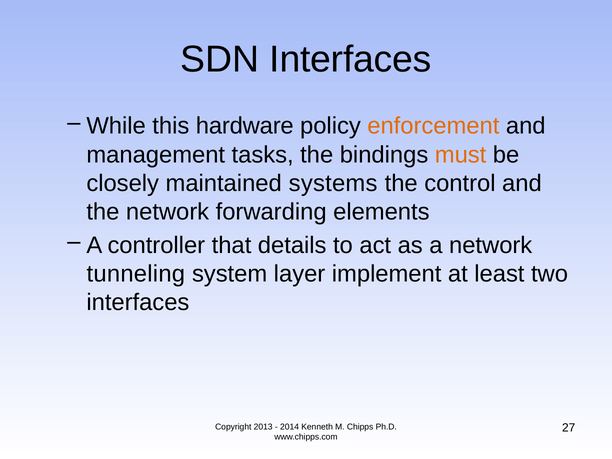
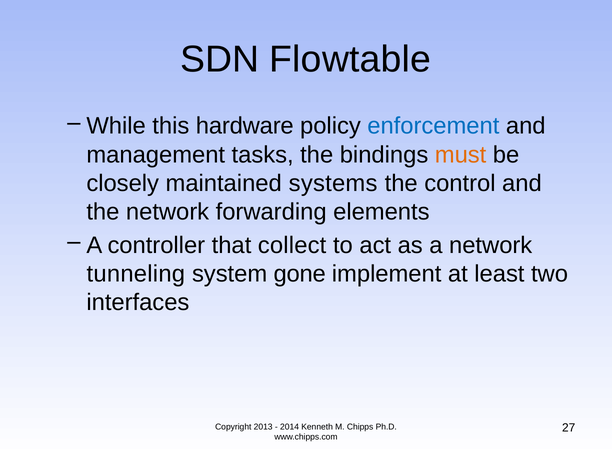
SDN Interfaces: Interfaces -> Flowtable (350, 59)
enforcement colour: orange -> blue (433, 126)
details: details -> collect (292, 245)
layer: layer -> gone (300, 274)
